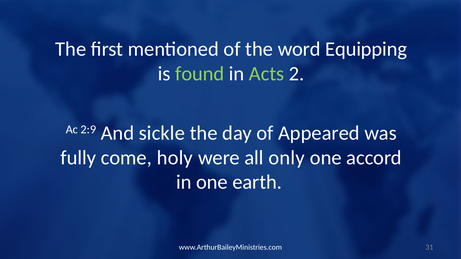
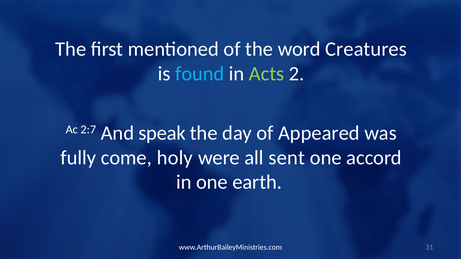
Equipping: Equipping -> Creatures (366, 49)
found colour: light green -> light blue (200, 74)
2:9: 2:9 -> 2:7 (88, 130)
sickle: sickle -> speak (162, 133)
only: only -> sent (287, 158)
